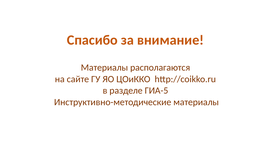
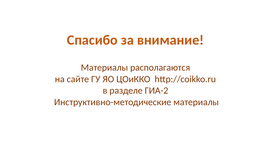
ГИА-5: ГИА-5 -> ГИА-2 (156, 91)
